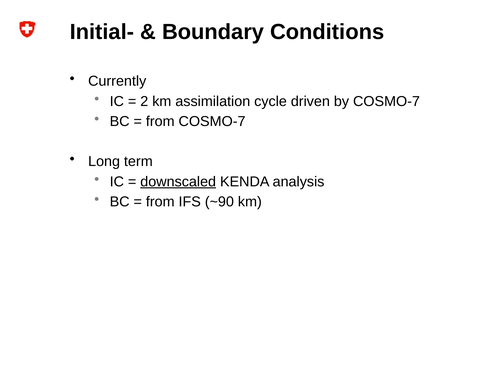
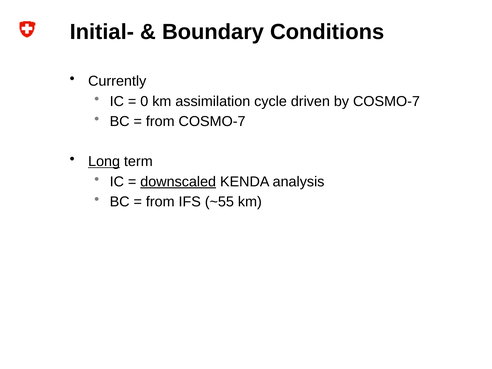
2: 2 -> 0 (144, 101)
Long underline: none -> present (104, 162)
~90: ~90 -> ~55 (219, 202)
